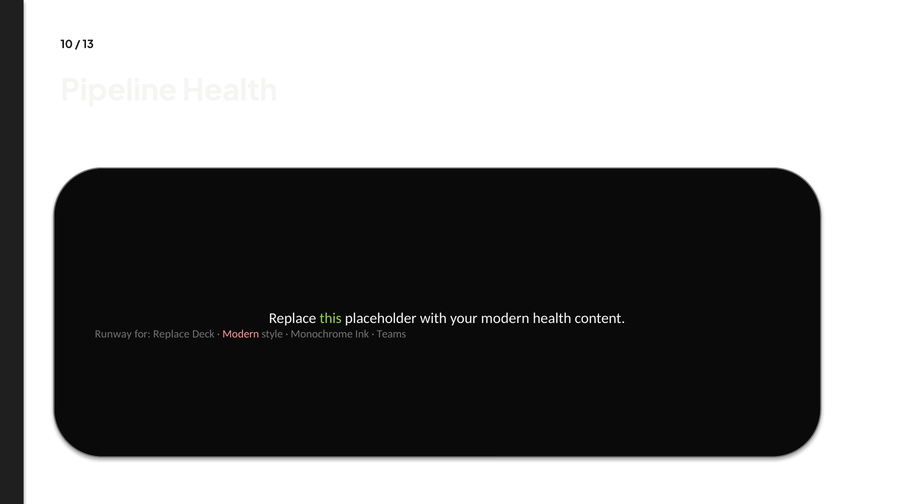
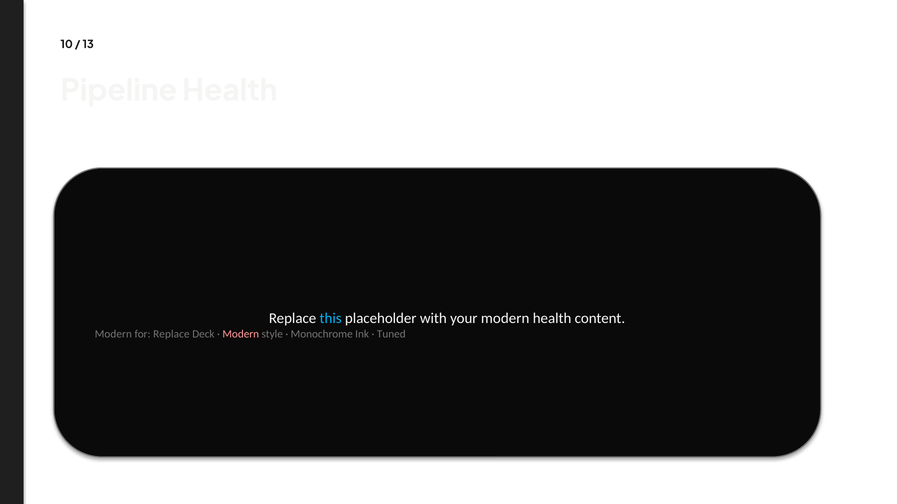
this colour: light green -> light blue (331, 319)
Runway: Runway -> Modern (113, 334)
Teams: Teams -> Tuned (391, 334)
